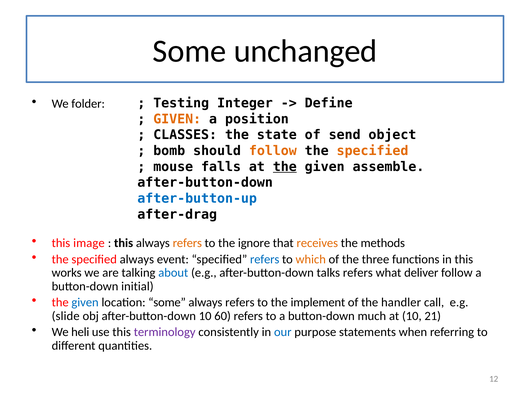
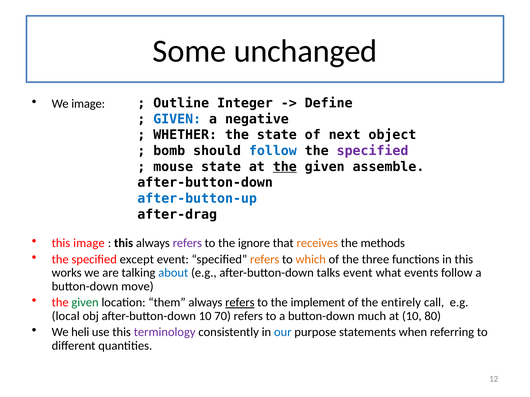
We folder: folder -> image (88, 104)
Testing: Testing -> Outline (181, 103)
GIVEN colour: orange -> blue (177, 119)
position: position -> negative (257, 119)
CLASSES: CLASSES -> WHETHER (185, 135)
send: send -> next (345, 135)
follow colour: orange -> blue (273, 151)
specified colour: orange -> purple (373, 151)
mouse falls: falls -> state (221, 167)
refers colour: orange -> purple (187, 244)
specified always: always -> except (137, 260)
refers colour: blue -> orange (265, 260)
talks refers: refers -> event (358, 273)
deliver: deliver -> events (421, 273)
initial: initial -> move (137, 287)
given colour: blue -> green (85, 303)
location some: some -> them (167, 303)
refers underline: none -> present (240, 303)
handler: handler -> entirely (401, 303)
slide: slide -> local (66, 316)
60: 60 -> 70 (223, 316)
21: 21 -> 80 (433, 316)
